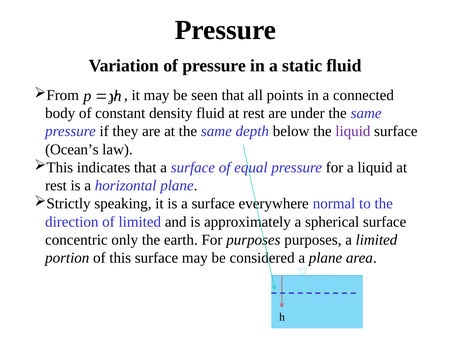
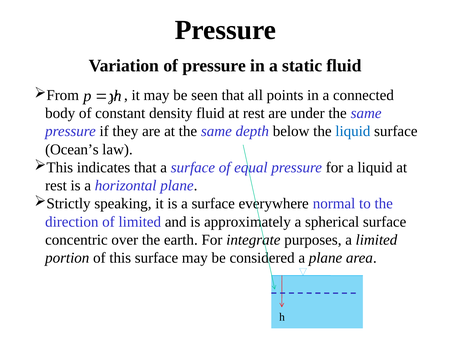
liquid colour: purple -> blue (353, 131)
only: only -> over (125, 239)
For purposes: purposes -> integrate (253, 239)
